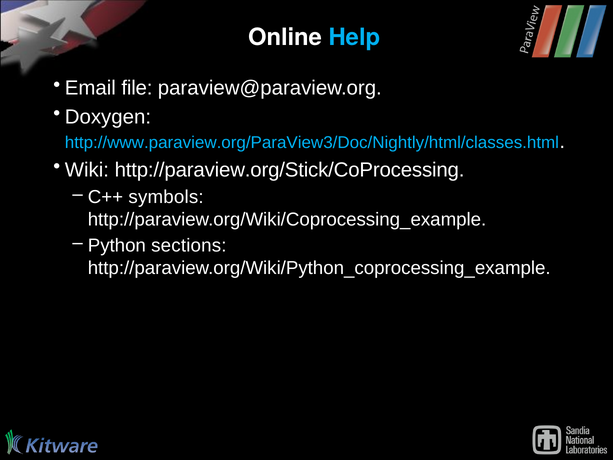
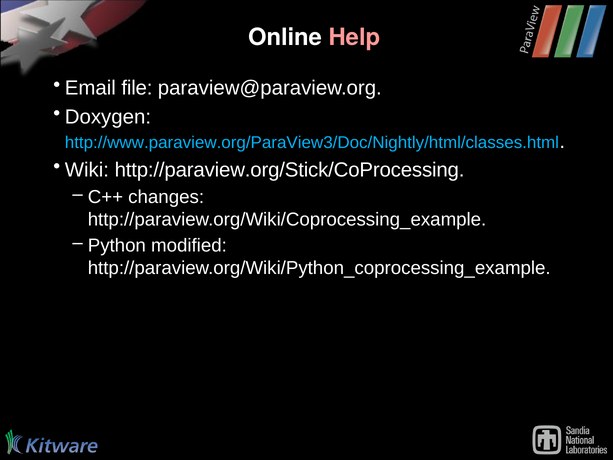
Help colour: light blue -> pink (354, 37)
symbols: symbols -> changes (166, 197)
sections: sections -> modified (189, 246)
